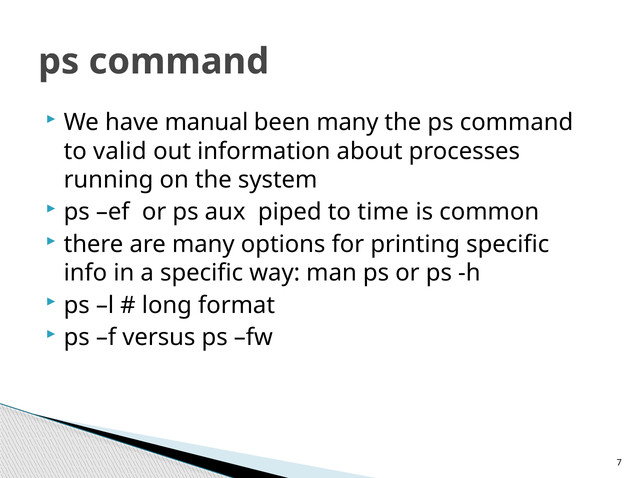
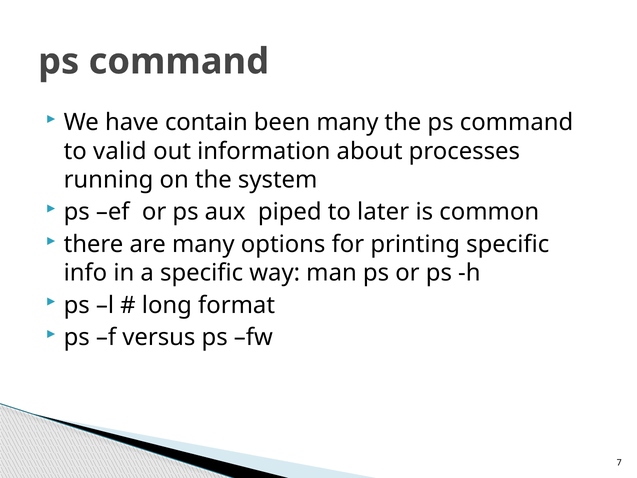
manual: manual -> contain (206, 122)
time: time -> later (383, 212)
